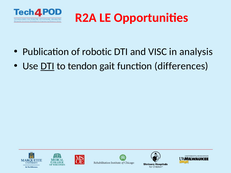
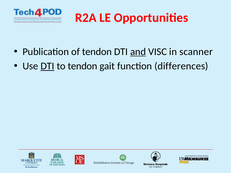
of robotic: robotic -> tendon (97, 52)
and underline: none -> present (138, 52)
analysis: analysis -> scanner (196, 52)
